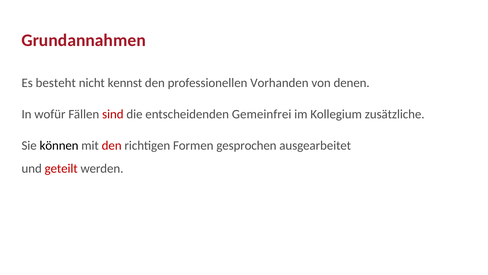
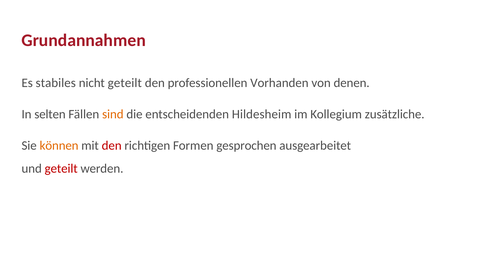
besteht: besteht -> stabiles (56, 83)
nicht kennst: kennst -> geteilt (125, 83)
wofür: wofür -> selten (50, 114)
sind colour: red -> orange (113, 114)
Gemeinfrei: Gemeinfrei -> Hildesheim (262, 114)
können colour: black -> orange (59, 145)
